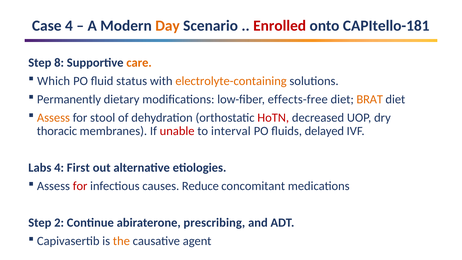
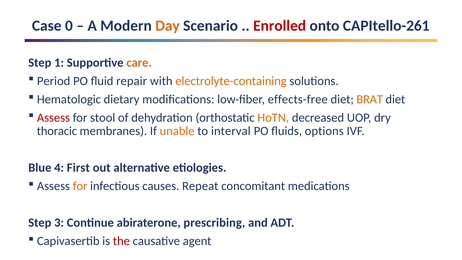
Case 4: 4 -> 0 (69, 26)
CAPItello-181: CAPItello-181 -> CAPItello-261 (386, 26)
8: 8 -> 1 (59, 63)
Which: Which -> Period (54, 81)
status: status -> repair (132, 81)
Permanently: Permanently -> Hematologic (69, 99)
Assess colour: orange -> red (53, 118)
HoTN colour: red -> orange (273, 118)
unable colour: red -> orange (177, 131)
delayed: delayed -> options (324, 131)
Labs: Labs -> Blue (40, 168)
for colour: red -> orange (80, 186)
Reduce: Reduce -> Repeat (200, 186)
2: 2 -> 3 (59, 223)
the colour: orange -> red (121, 241)
